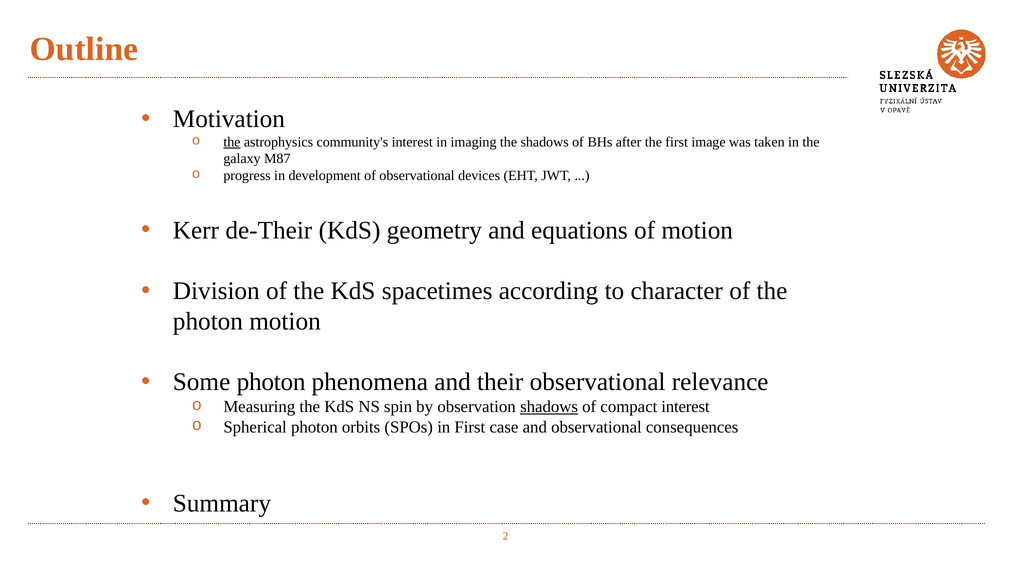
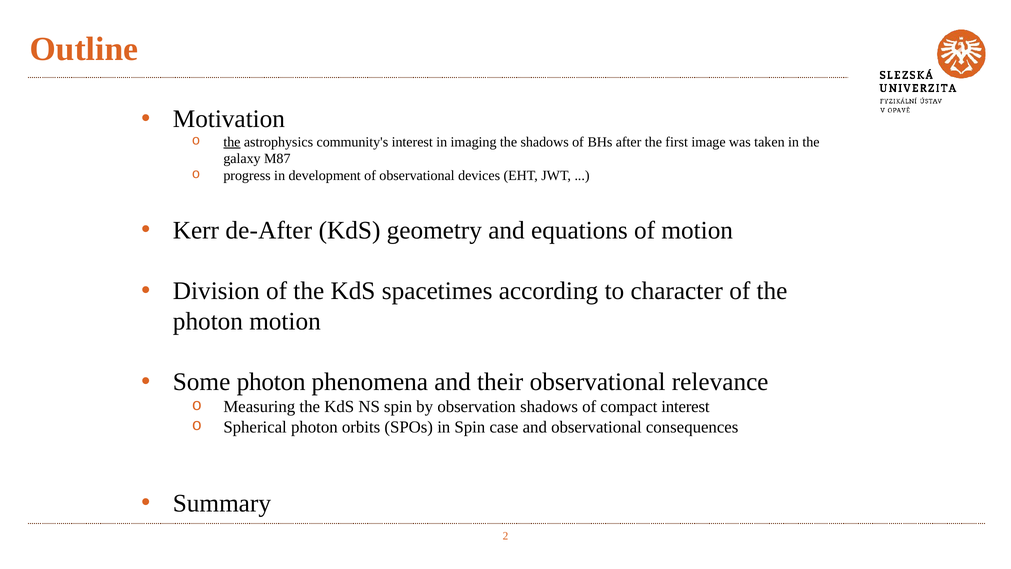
de-Their: de-Their -> de-After (269, 230)
shadows underline: present -> none (549, 407)
in First: First -> Spin (470, 427)
